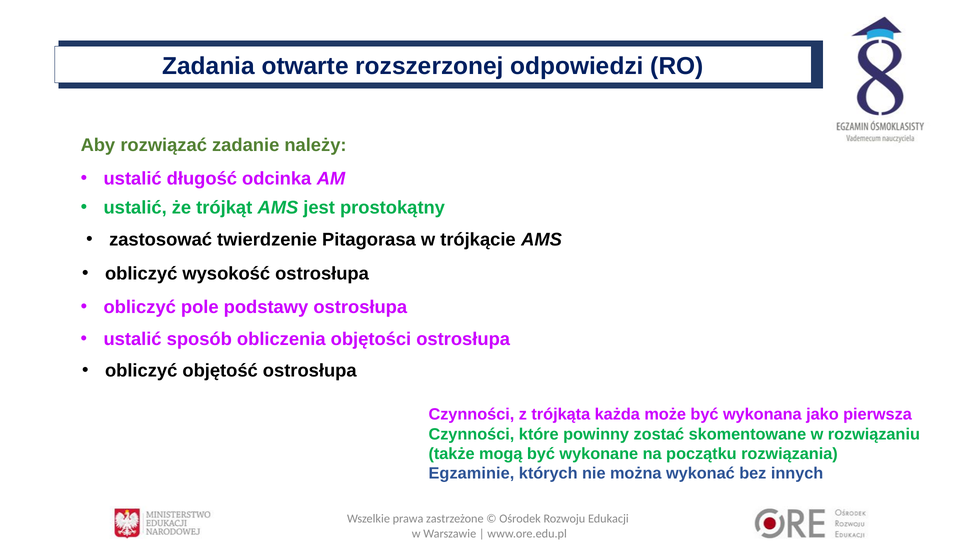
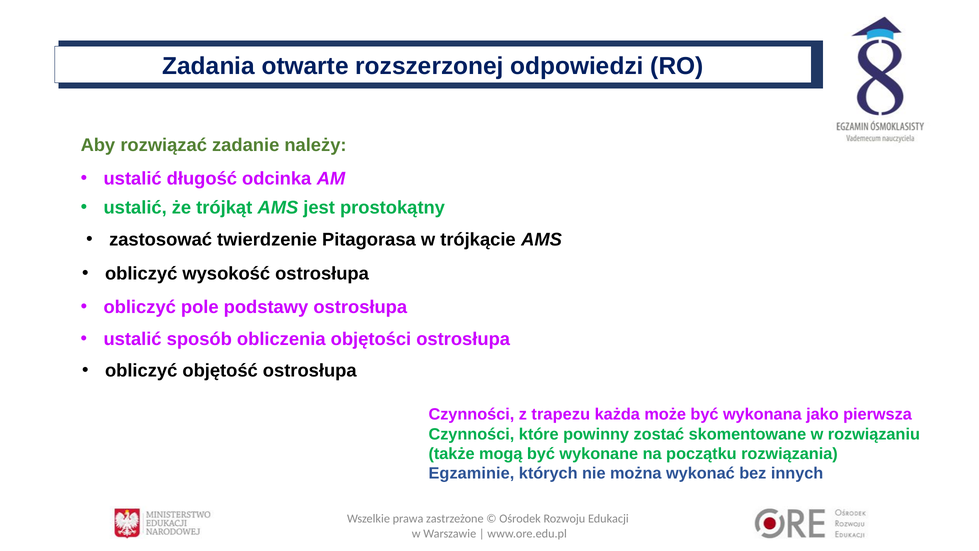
trójkąta: trójkąta -> trapezu (561, 414)
